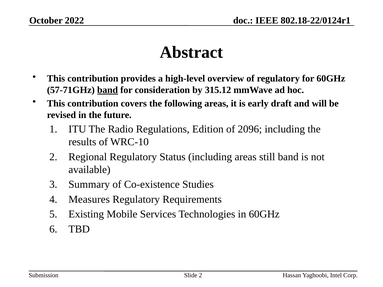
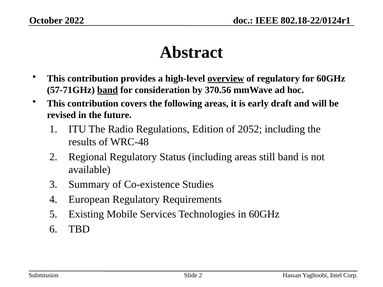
overview underline: none -> present (226, 79)
315.12: 315.12 -> 370.56 (218, 90)
2096: 2096 -> 2052 (250, 129)
WRC-10: WRC-10 -> WRC-48 (130, 142)
Measures: Measures -> European (89, 200)
